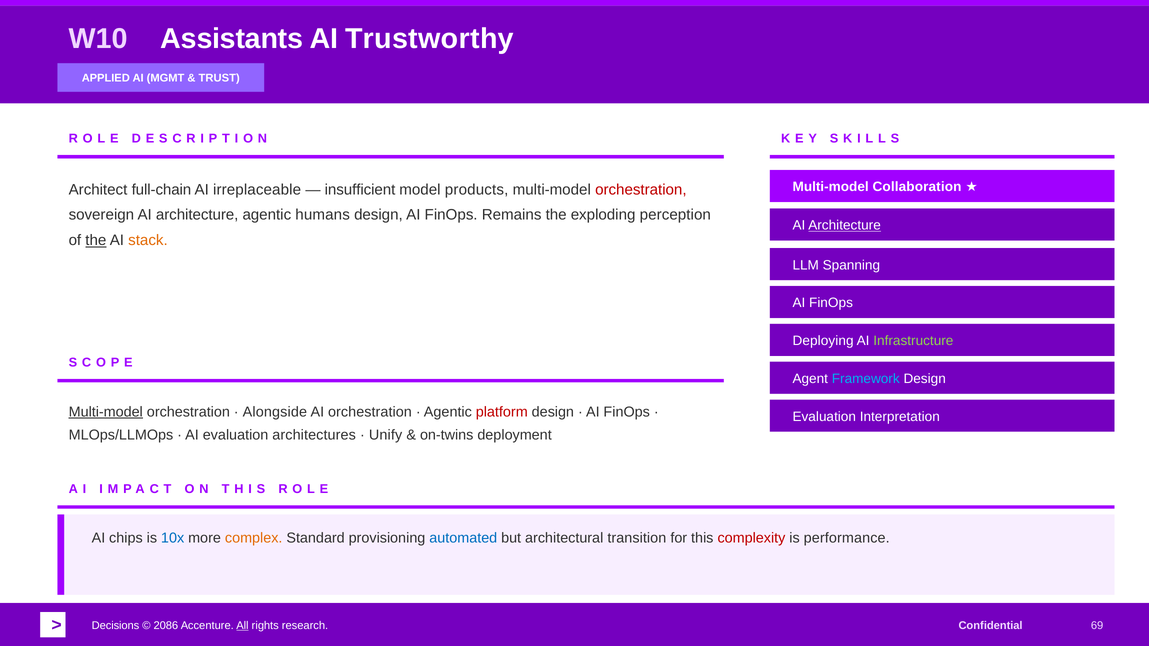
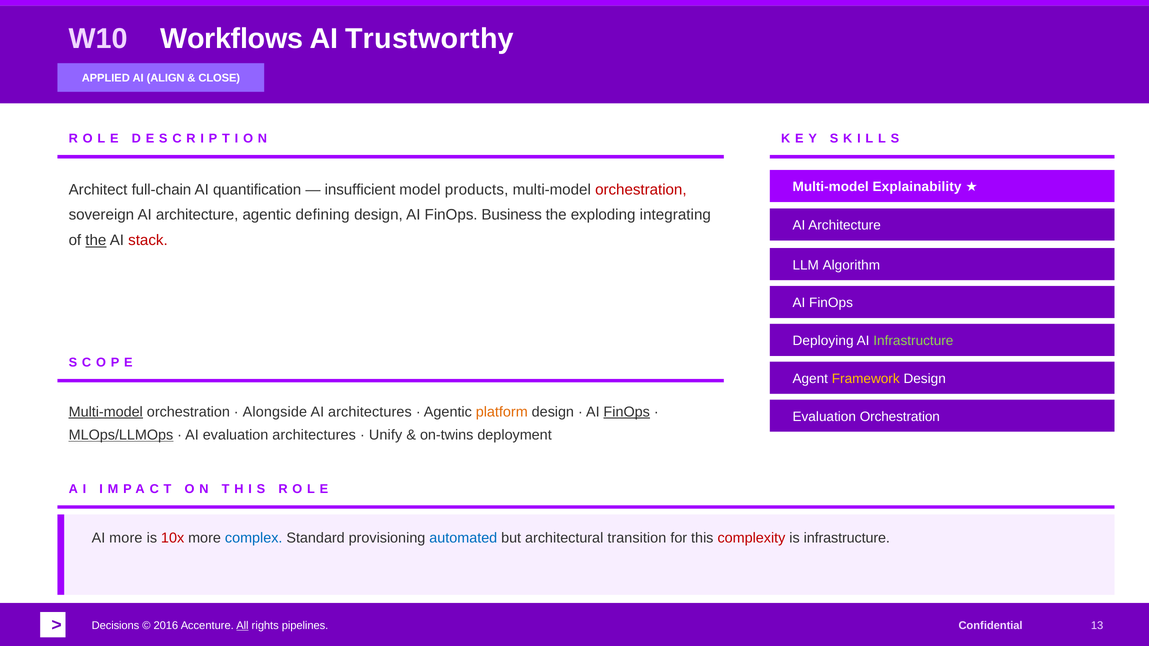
Assistants: Assistants -> Workflows (232, 39)
MGMT: MGMT -> ALIGN (166, 78)
TRUST: TRUST -> CLOSE (219, 78)
Collaboration: Collaboration -> Explainability (917, 187)
irreplaceable: irreplaceable -> quantification (257, 190)
humans: humans -> defining (323, 215)
Remains: Remains -> Business (512, 215)
perception: perception -> integrating (675, 215)
Architecture underline: present -> none (845, 226)
stack colour: orange -> red (148, 240)
Spanning: Spanning -> Algorithm (851, 265)
Framework colour: light blue -> yellow (866, 379)
AI orchestration: orchestration -> architectures (370, 412)
platform colour: red -> orange (502, 412)
FinOps underline: none -> present (627, 412)
Evaluation Interpretation: Interpretation -> Orchestration (900, 417)
MLOps/LLMOps underline: none -> present (121, 435)
AI chips: chips -> more (126, 538)
10x colour: blue -> red (173, 538)
complex colour: orange -> blue (254, 538)
is performance: performance -> infrastructure (847, 538)
2086: 2086 -> 2016 (166, 626)
research: research -> pipelines (305, 626)
69: 69 -> 13 (1097, 626)
